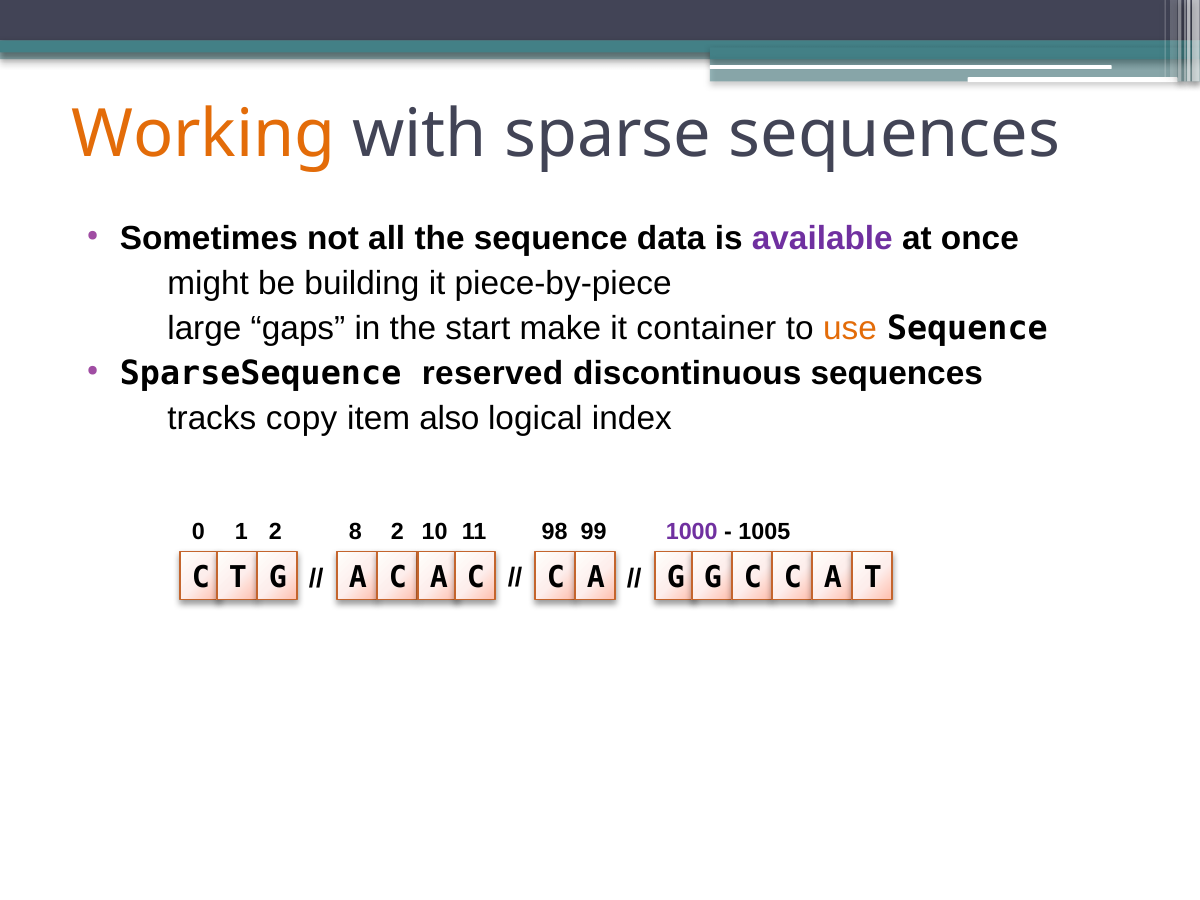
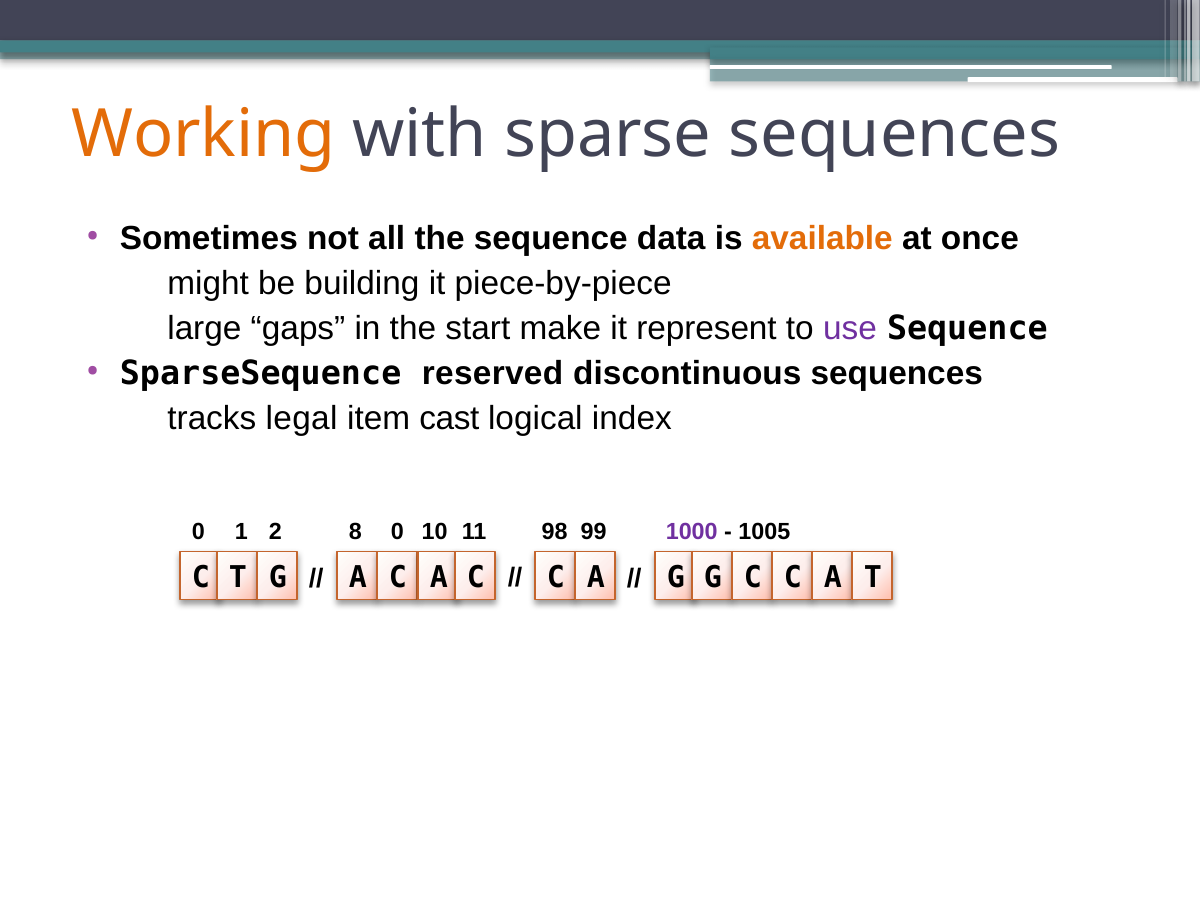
available colour: purple -> orange (822, 238)
container: container -> represent (707, 328)
use colour: orange -> purple (850, 328)
copy: copy -> legal (302, 418)
also: also -> cast (449, 418)
8 2: 2 -> 0 (397, 532)
